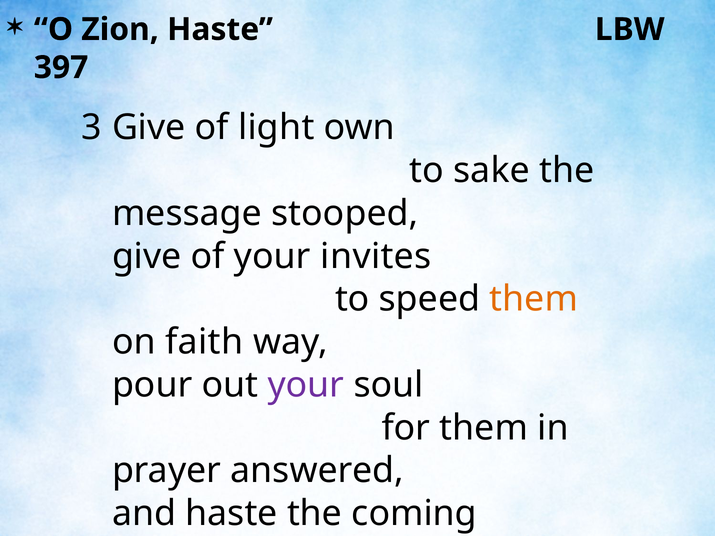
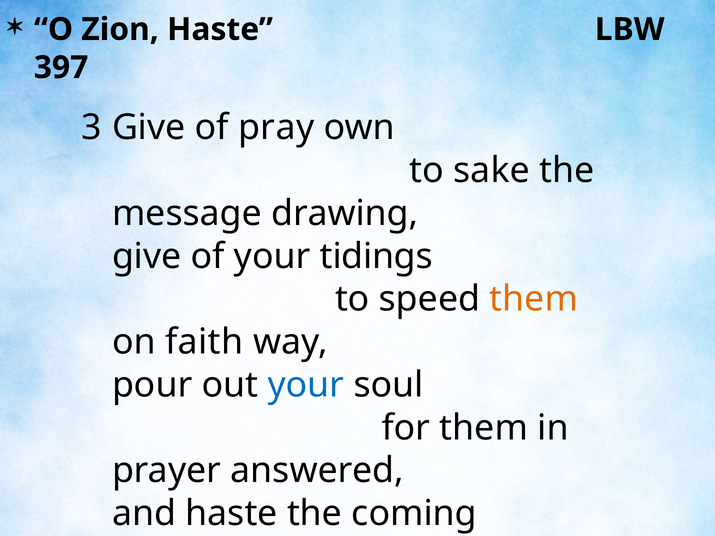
light: light -> pray (276, 128)
stooped: stooped -> drawing (345, 213)
invites: invites -> tidings (376, 256)
your colour: purple -> blue (306, 385)
